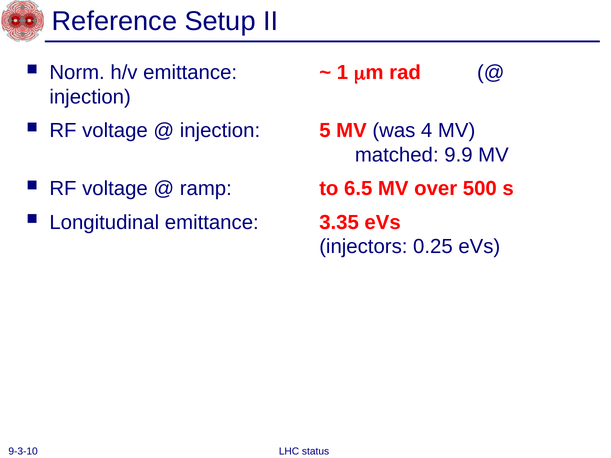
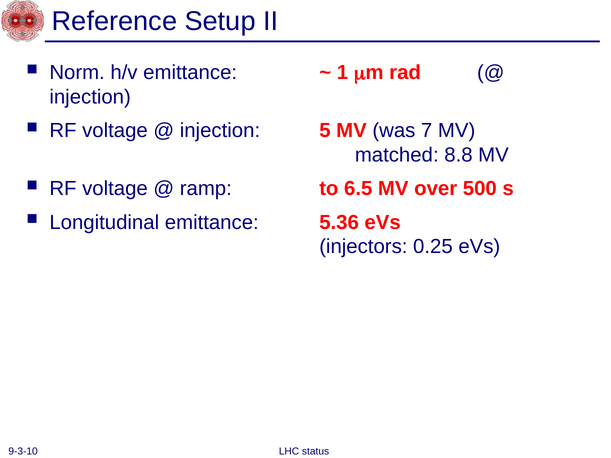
4: 4 -> 7 (427, 131)
9.9: 9.9 -> 8.8 (458, 155)
3.35: 3.35 -> 5.36 (339, 222)
